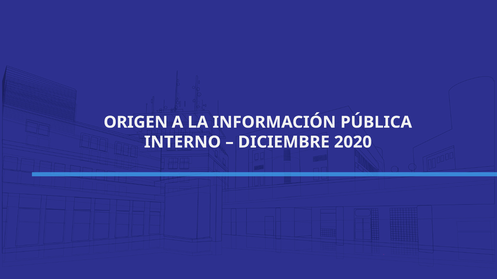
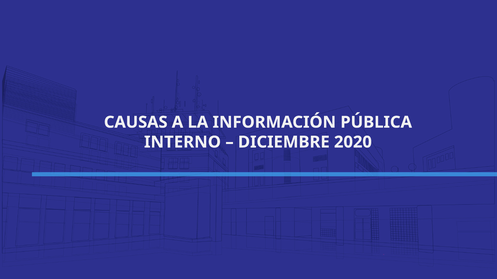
ORIGEN: ORIGEN -> CAUSAS (136, 122)
